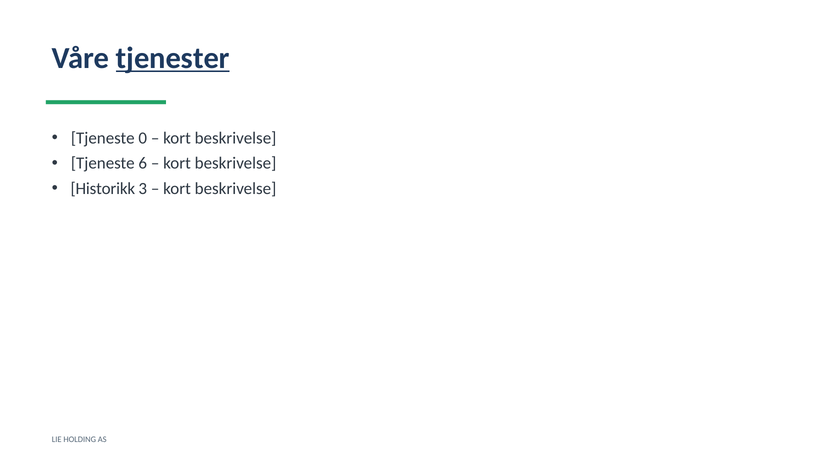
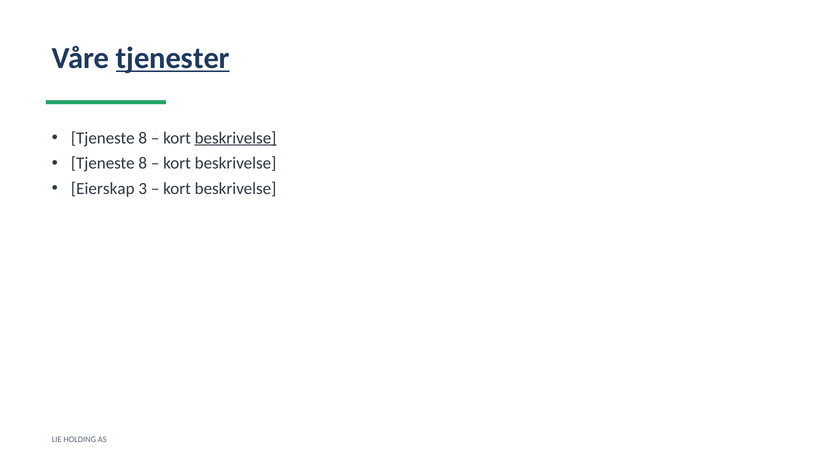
0: 0 -> 8 (143, 138)
beskrivelse underline: none -> present (236, 138)
6: 6 -> 8 (143, 163)
Historikk: Historikk -> Eierskap (103, 189)
